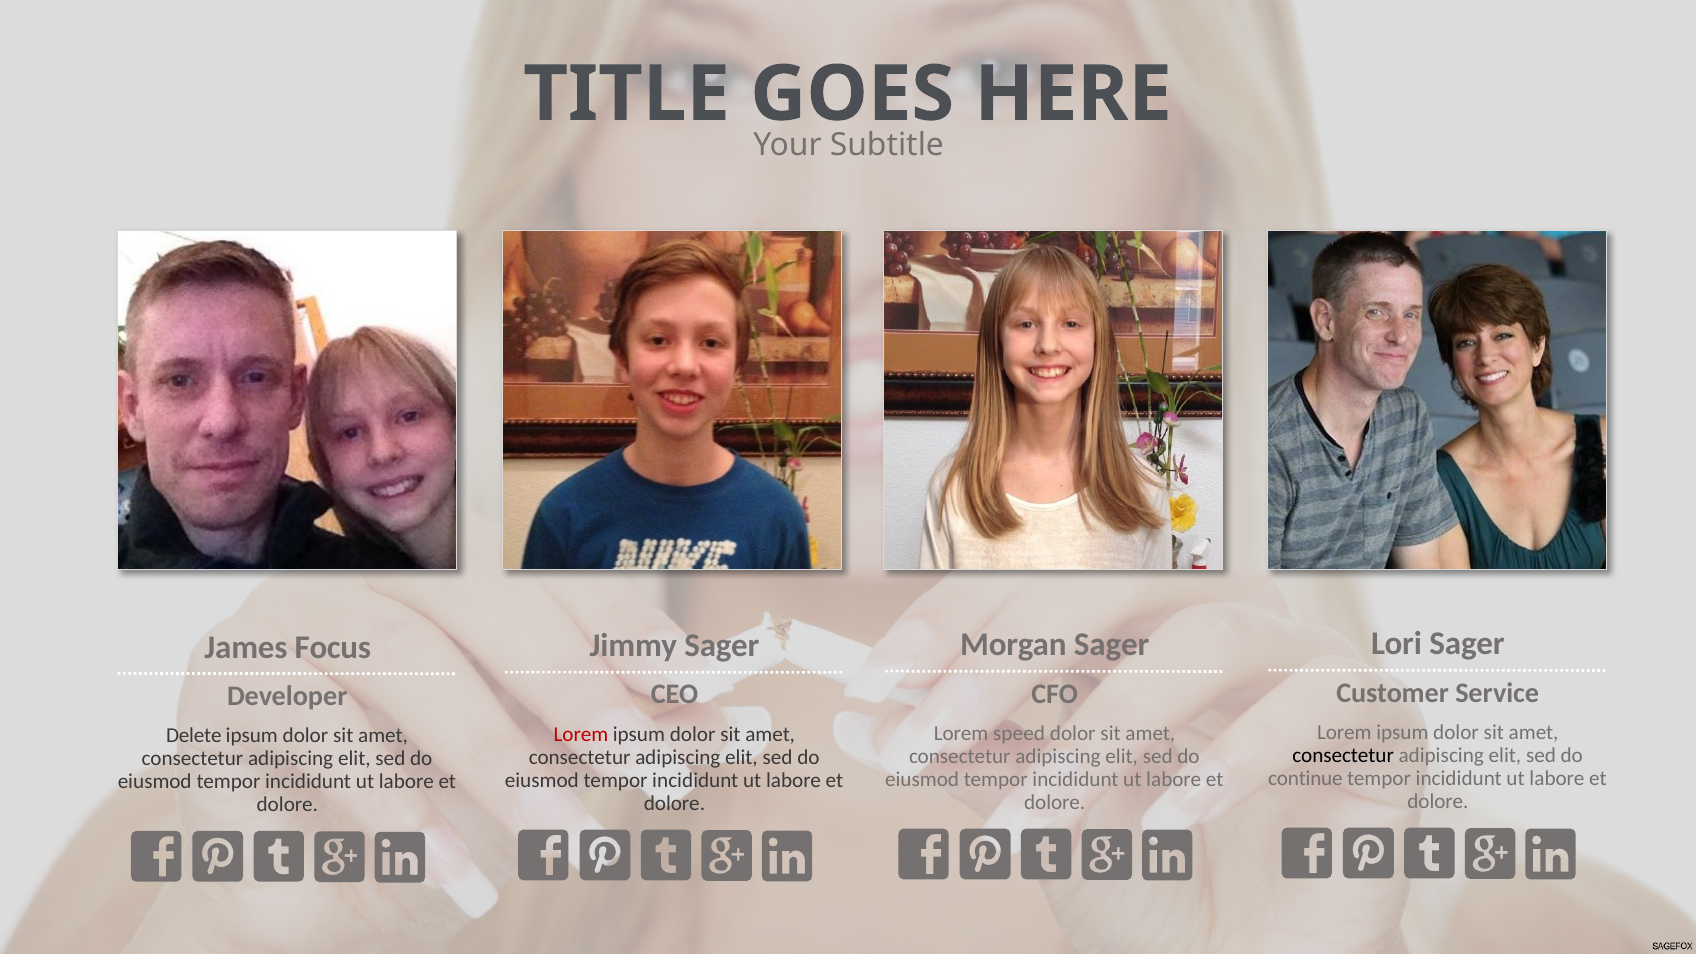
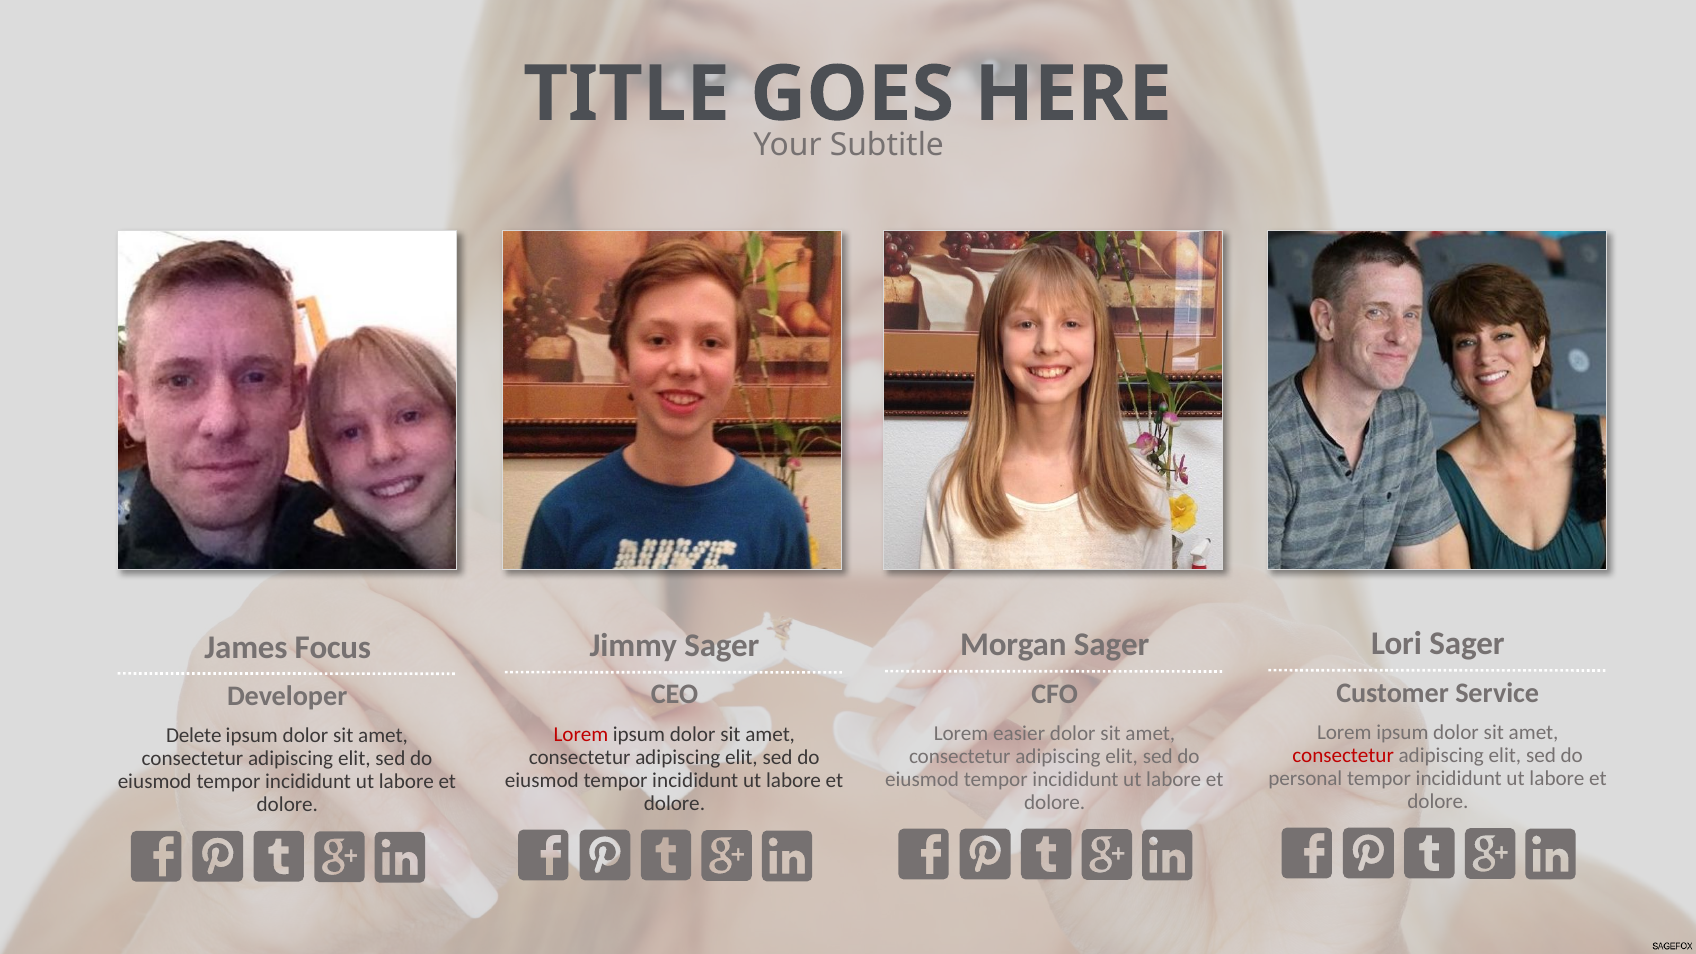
speed: speed -> easier (1019, 734)
consectetur colour: black -> red (1343, 755)
continue: continue -> personal (1305, 778)
